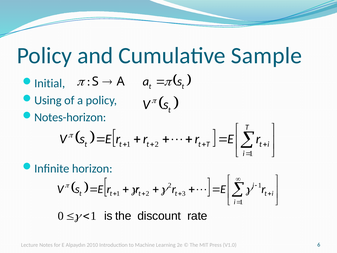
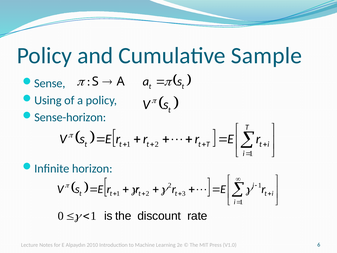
Initial: Initial -> Sense (50, 83)
Notes-horizon: Notes-horizon -> Sense-horizon (70, 117)
